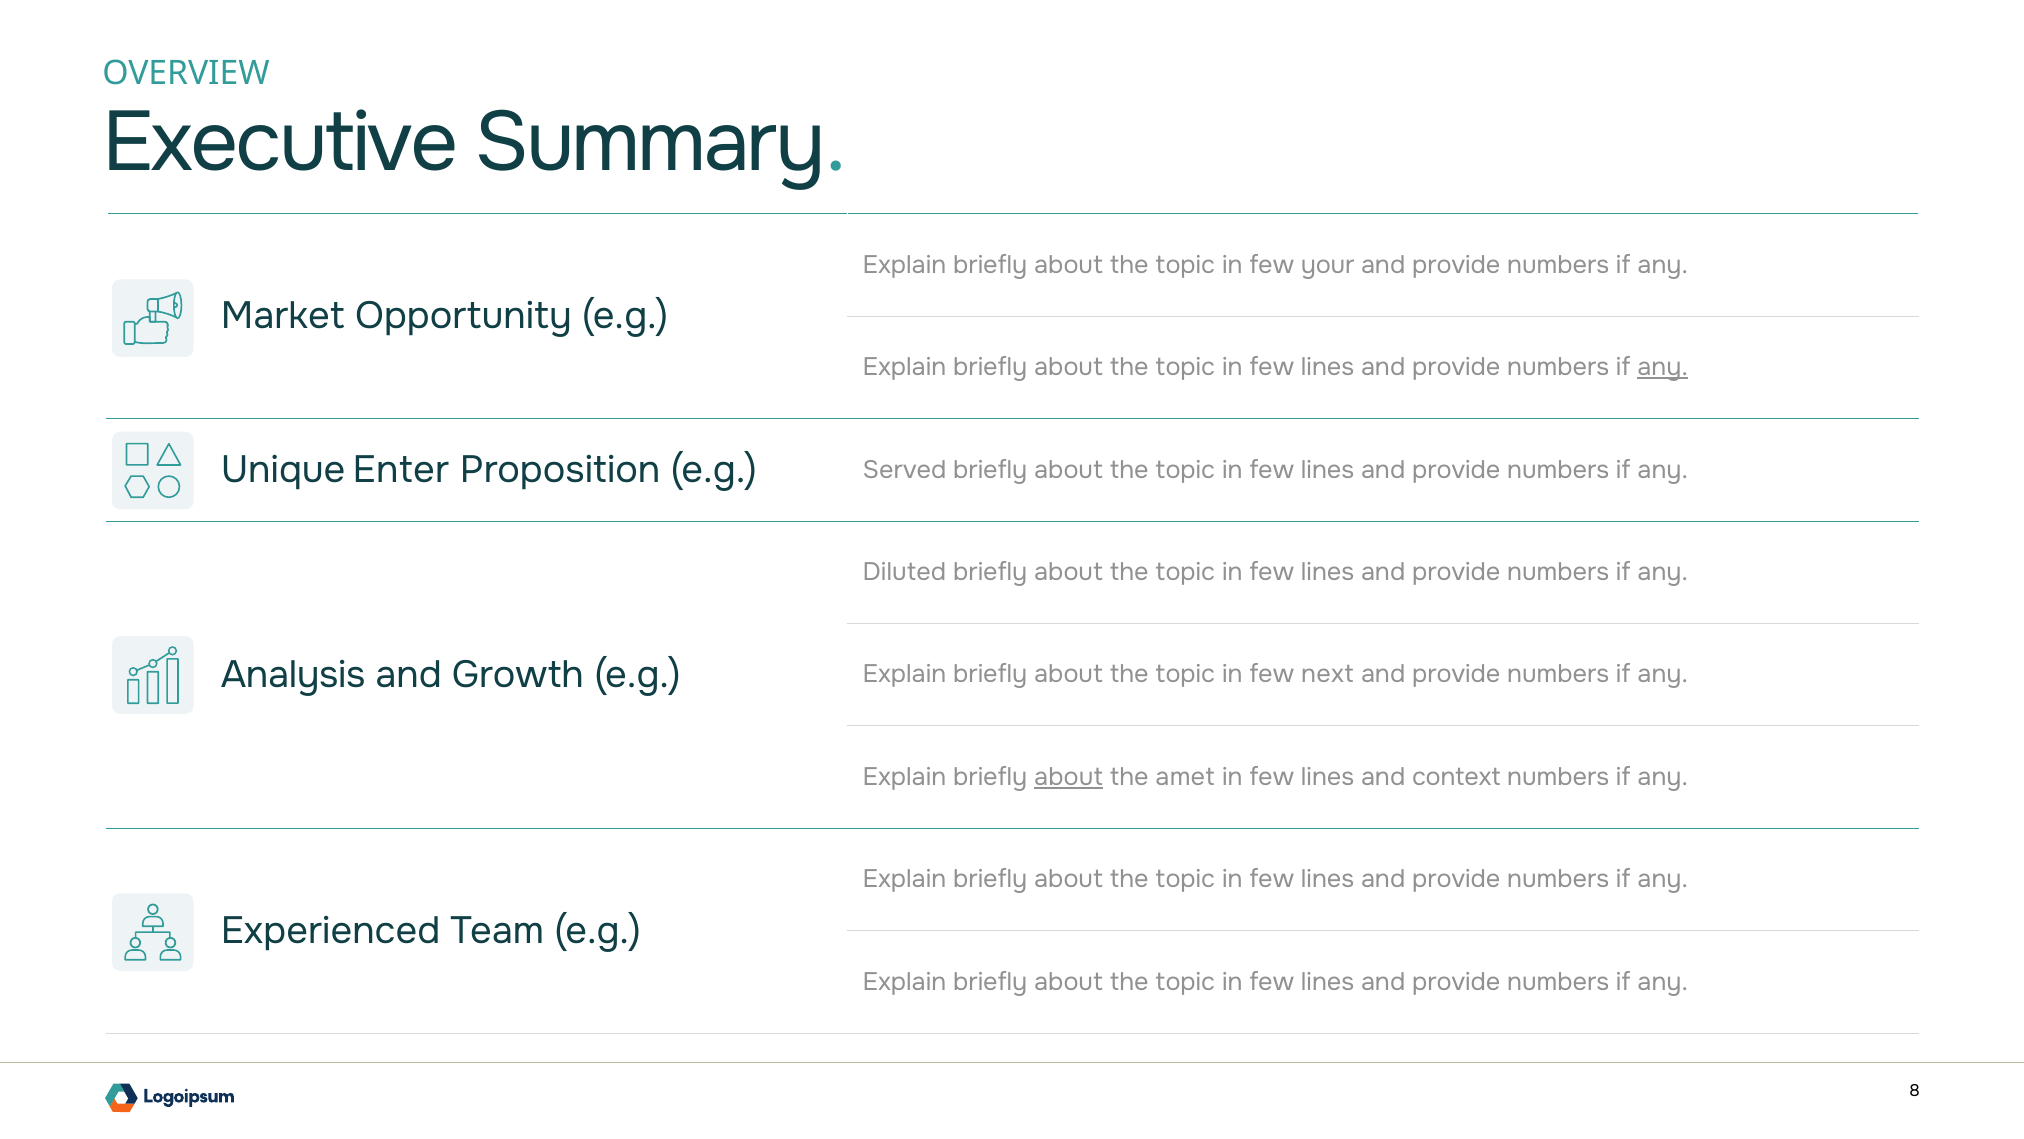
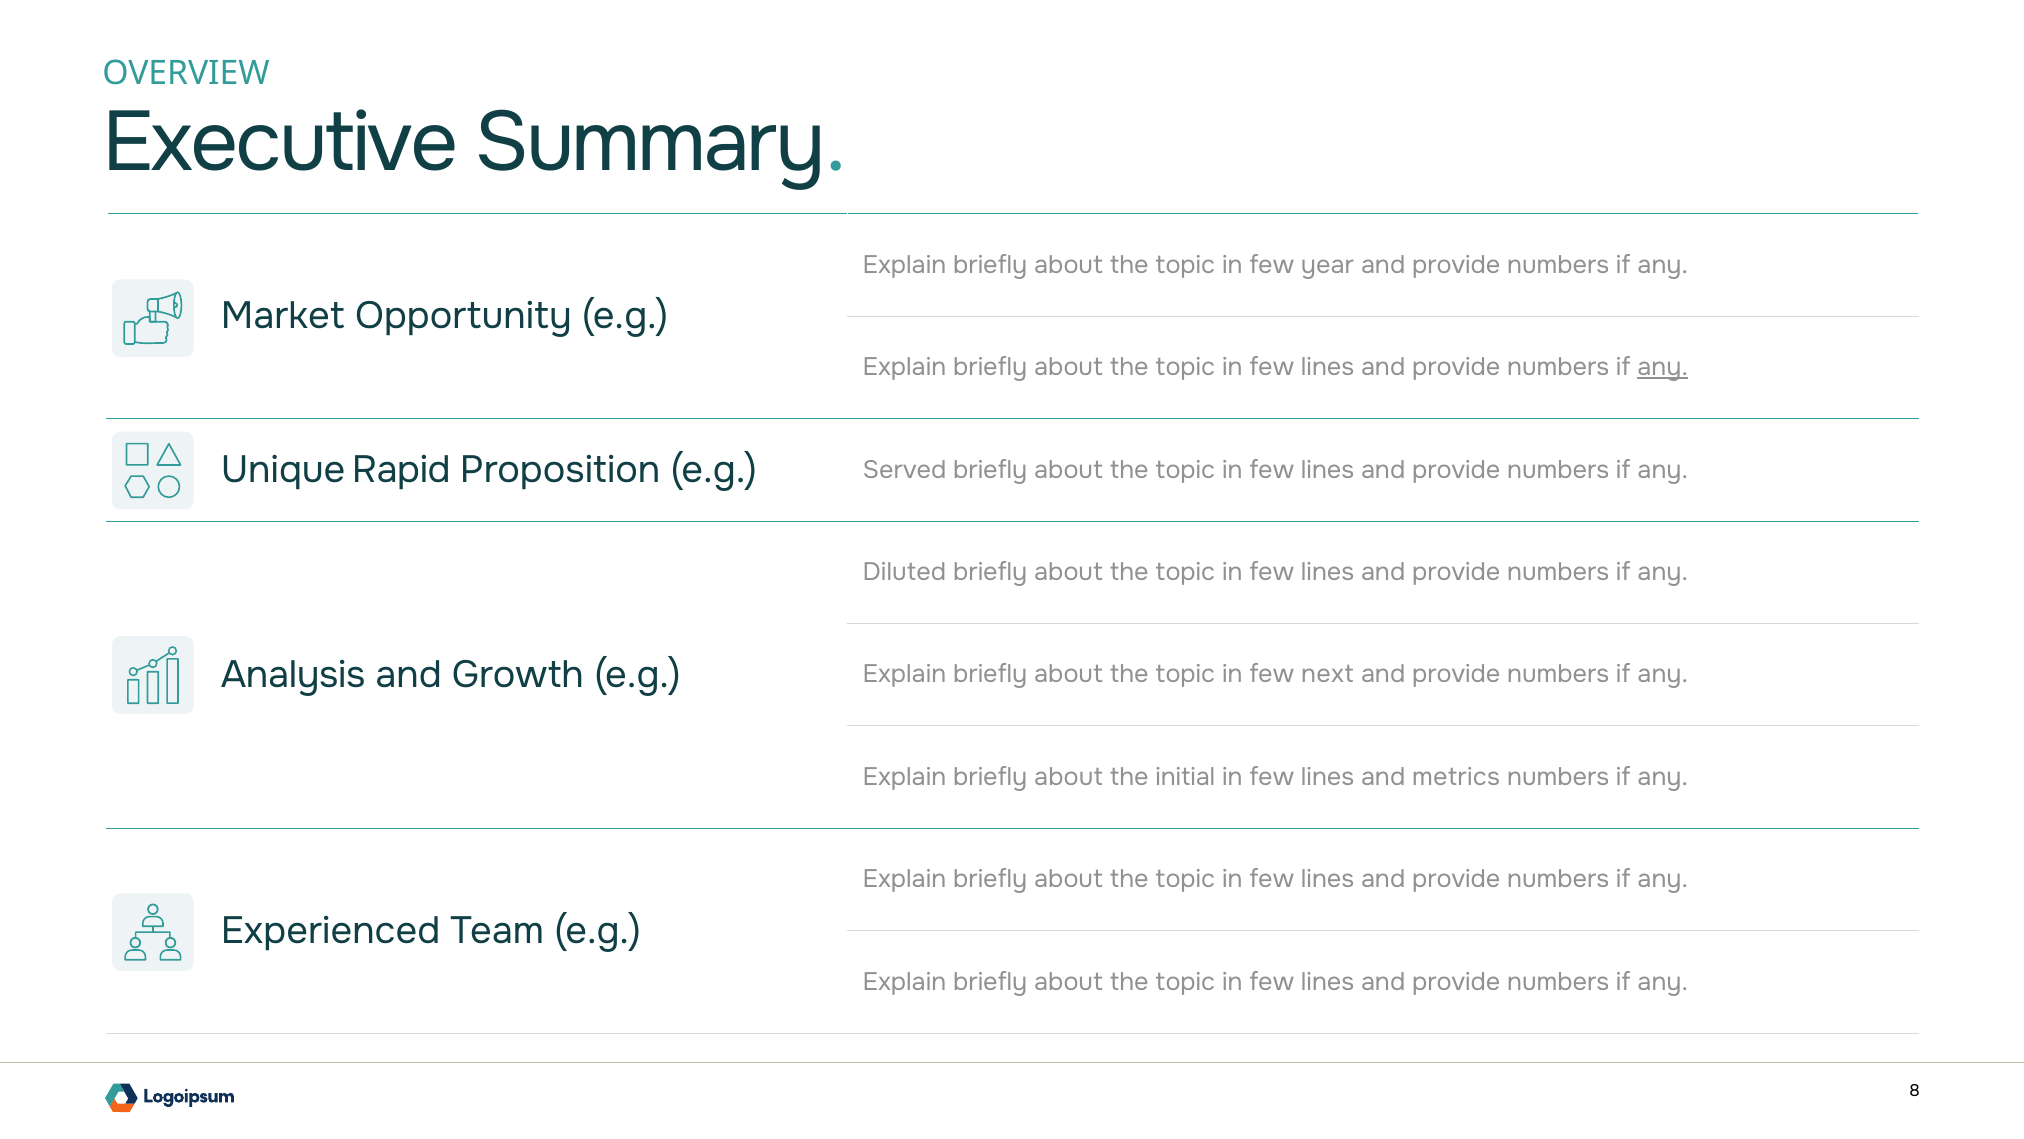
your: your -> year (1328, 265)
Enter: Enter -> Rapid (401, 470)
about underline: present -> none (1069, 777)
amet: amet -> initial (1185, 777)
context: context -> metrics (1456, 777)
